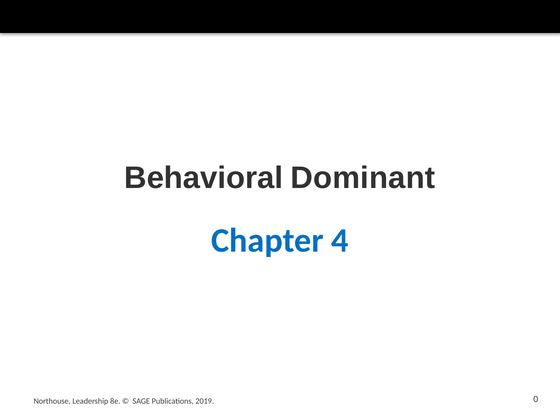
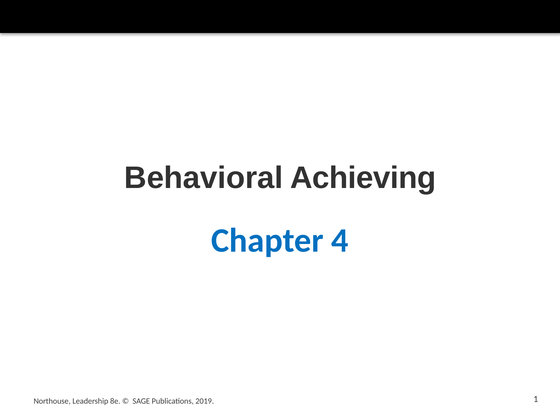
Dominant: Dominant -> Achieving (363, 178)
0: 0 -> 1 (536, 399)
